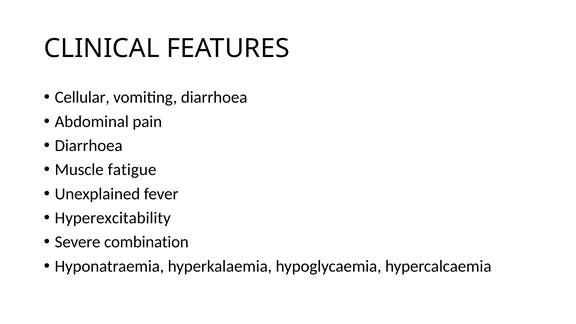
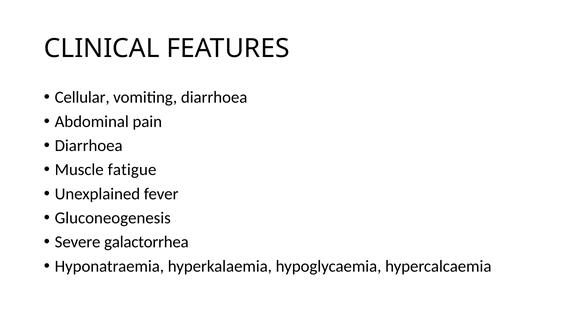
Hyperexcitability: Hyperexcitability -> Gluconeogenesis (113, 218)
combination: combination -> galactorrhea (146, 242)
